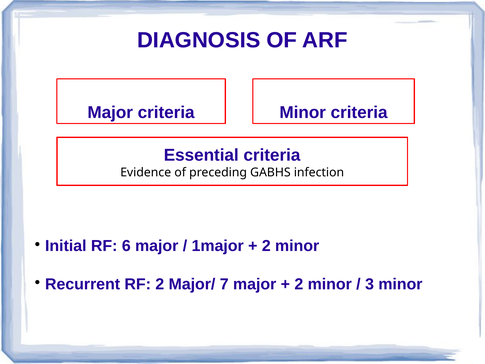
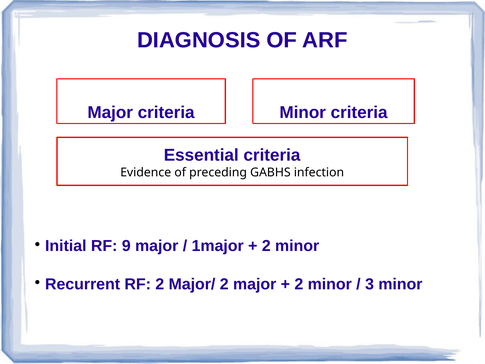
6: 6 -> 9 (126, 246)
Major/ 7: 7 -> 2 (224, 284)
